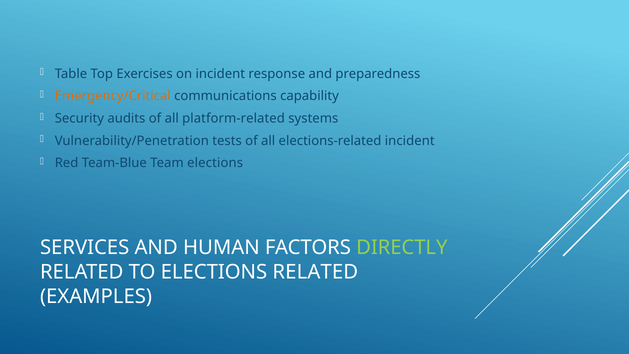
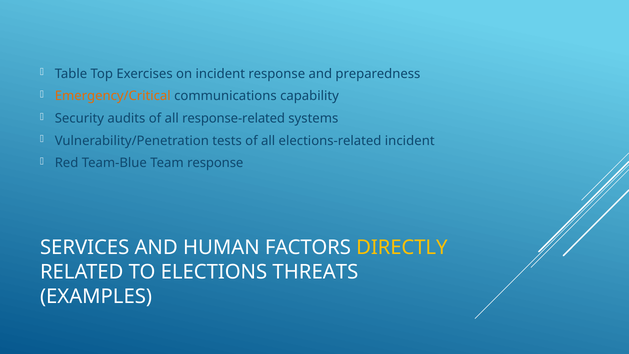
platform-related: platform-related -> response-related (234, 118)
Team elections: elections -> response (215, 163)
DIRECTLY colour: light green -> yellow (402, 247)
ELECTIONS RELATED: RELATED -> THREATS (315, 272)
